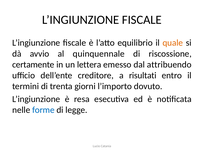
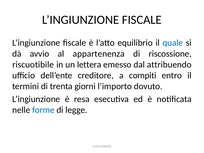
quale colour: orange -> blue (173, 43)
quinquennale: quinquennale -> appartenenza (99, 54)
certamente: certamente -> riscuotibile (33, 65)
risultati: risultati -> compiti (143, 75)
